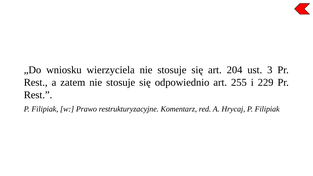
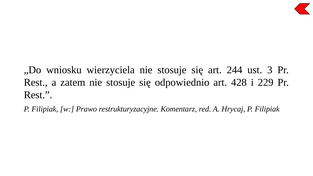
204: 204 -> 244 (235, 70)
255: 255 -> 428 (239, 82)
